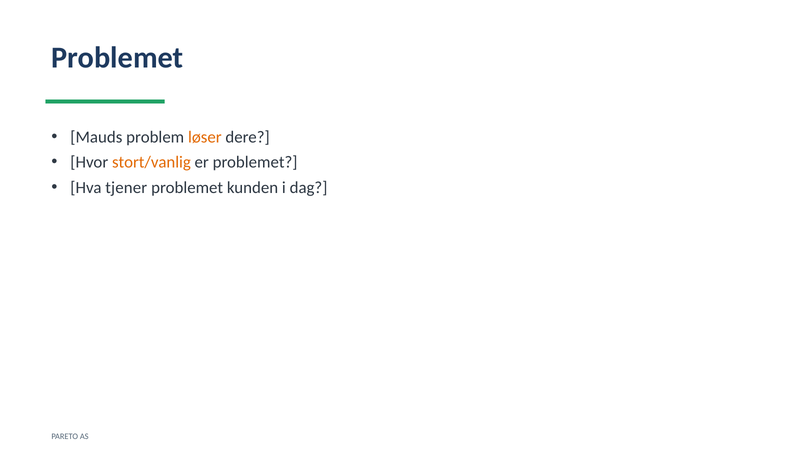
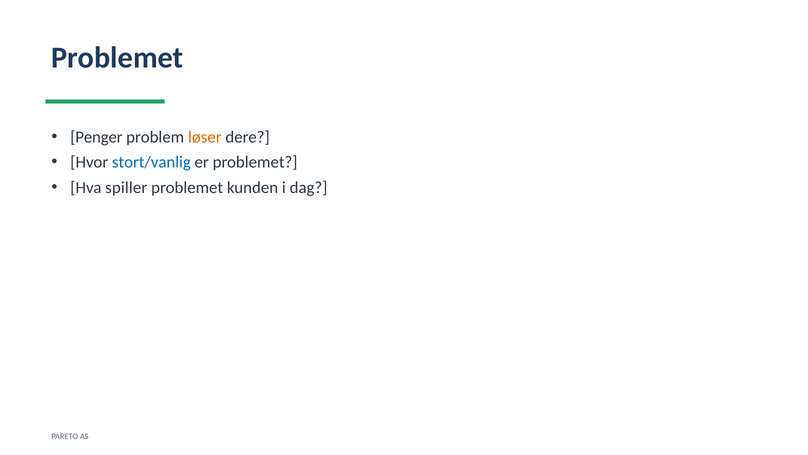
Mauds: Mauds -> Penger (96, 137)
stort/vanlig colour: orange -> blue (151, 162)
tjener: tjener -> spiller (126, 187)
